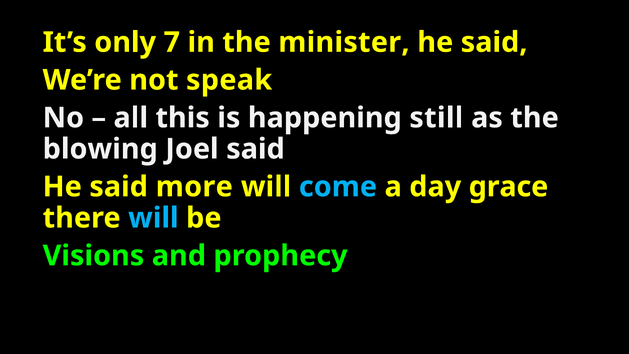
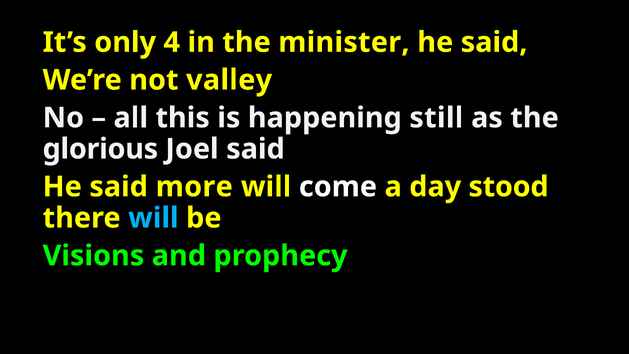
7: 7 -> 4 (172, 42)
speak: speak -> valley (229, 80)
blowing: blowing -> glorious (100, 149)
come colour: light blue -> white (338, 187)
grace: grace -> stood (509, 187)
